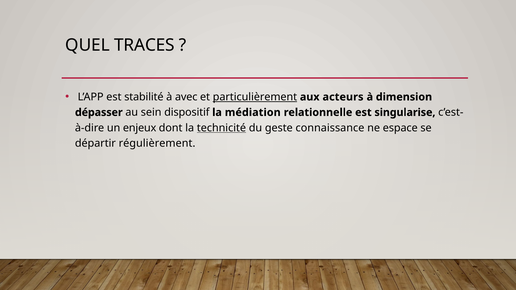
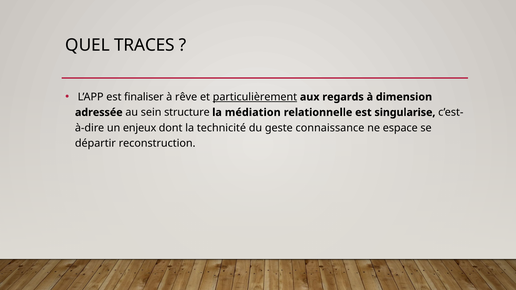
stabilité: stabilité -> finaliser (144, 97)
avec: avec -> rêve (186, 97)
acteurs: acteurs -> regards (343, 97)
dépasser: dépasser -> adressée (99, 113)
dispositif: dispositif -> structure (187, 113)
technicité underline: present -> none (221, 128)
régulièrement: régulièrement -> reconstruction (157, 143)
